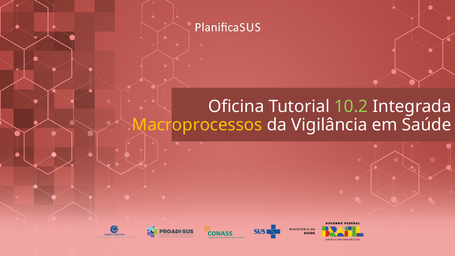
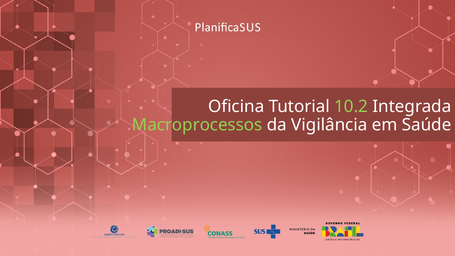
Macroprocessos colour: yellow -> light green (197, 125)
